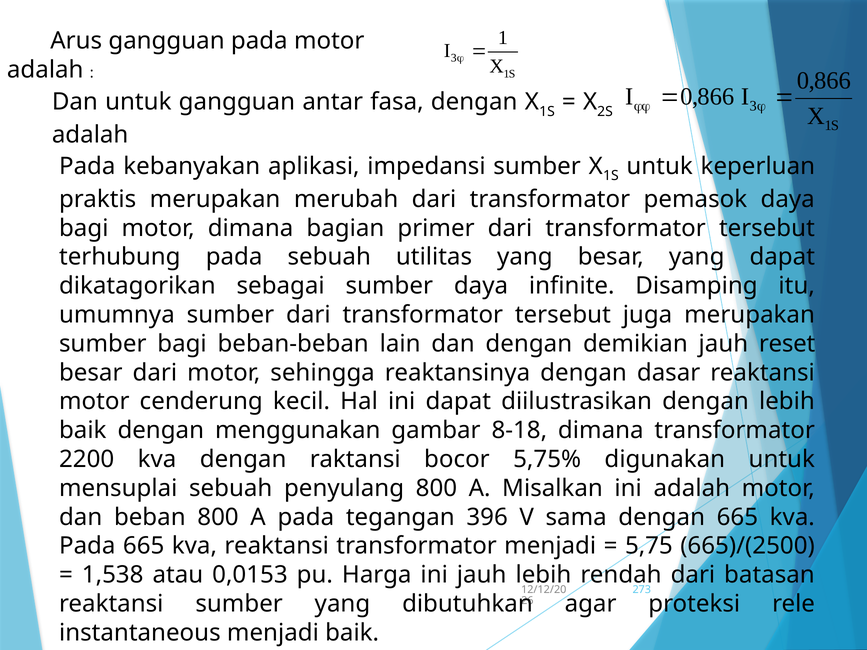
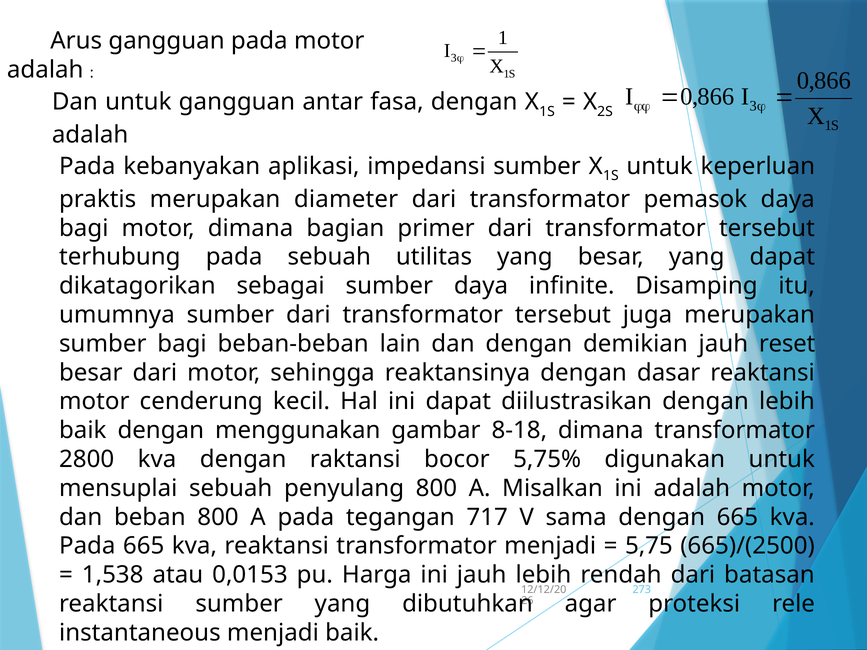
merubah: merubah -> diameter (346, 199)
2200: 2200 -> 2800 (87, 459)
396: 396 -> 717 (487, 517)
